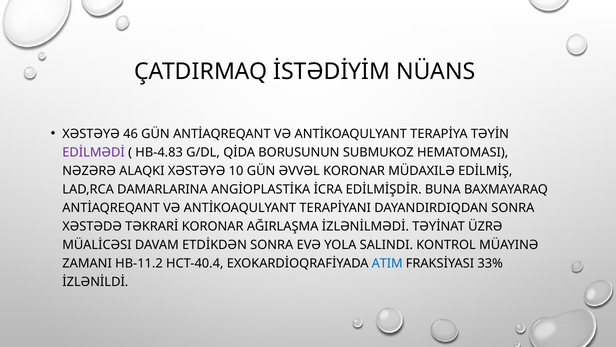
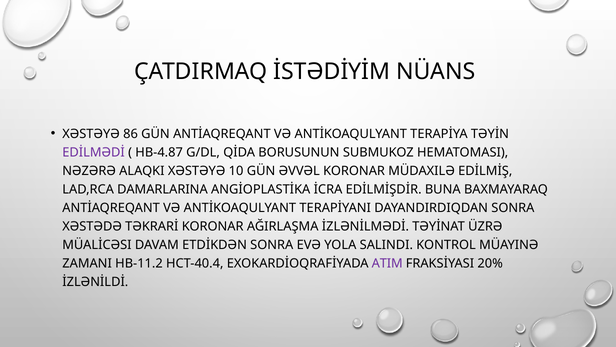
46: 46 -> 86 (131, 134)
HB-4.83: HB-4.83 -> HB-4.87 (159, 152)
ATIM colour: blue -> purple (387, 263)
33%: 33% -> 20% (490, 263)
